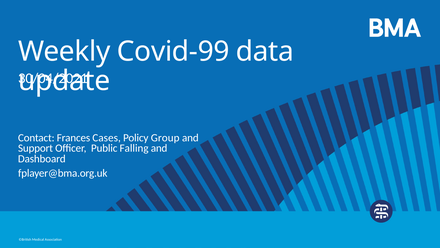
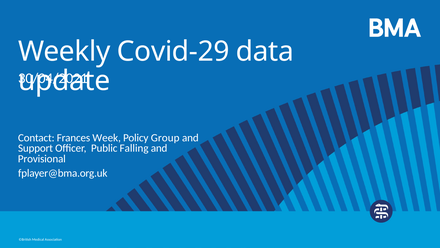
Covid-99: Covid-99 -> Covid-29 (173, 51)
Cases: Cases -> Week (107, 137)
Dashboard: Dashboard -> Provisional (42, 159)
